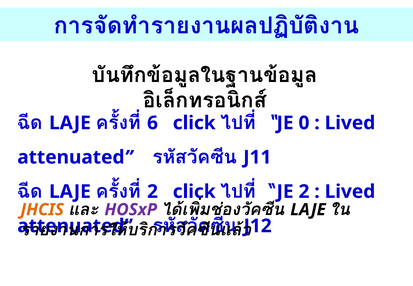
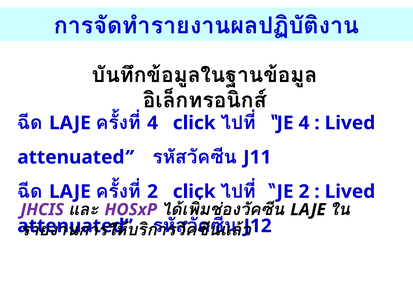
6: 6 -> 4 (153, 123)
JE 0: 0 -> 4 (304, 123)
JHCIS colour: orange -> purple (42, 210)
